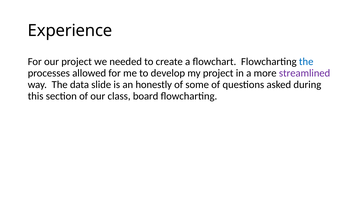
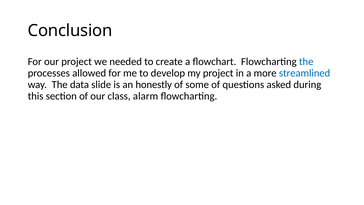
Experience: Experience -> Conclusion (70, 31)
streamlined colour: purple -> blue (305, 73)
board: board -> alarm (146, 96)
